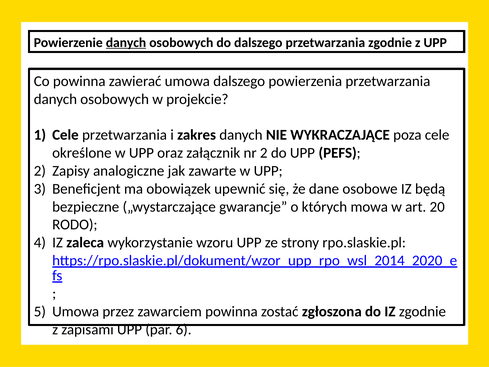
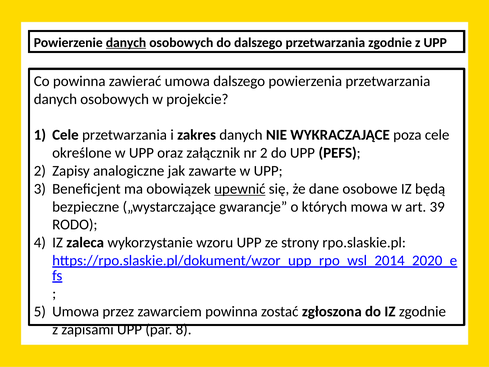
upewnić underline: none -> present (240, 189)
20: 20 -> 39 (437, 207)
6: 6 -> 8 (184, 329)
